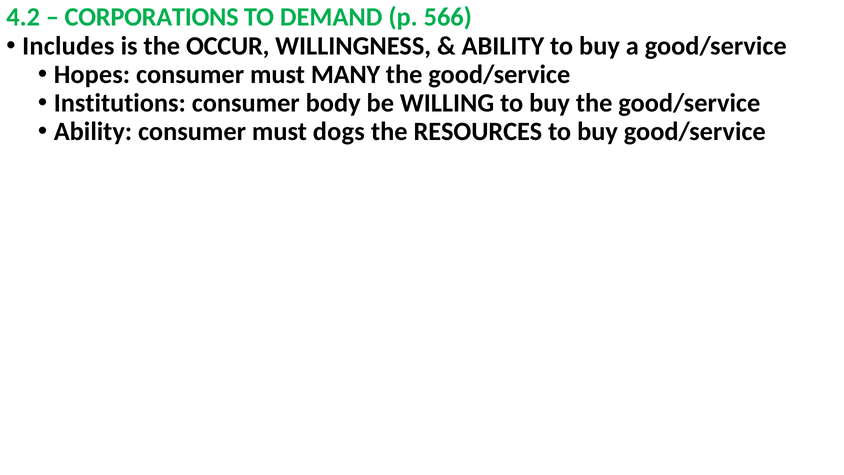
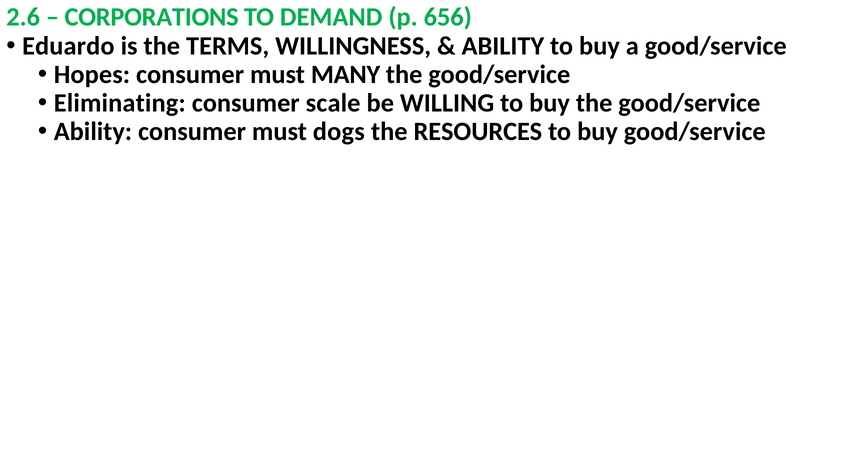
4.2: 4.2 -> 2.6 (23, 17)
566: 566 -> 656 (448, 17)
Includes: Includes -> Eduardo (68, 46)
OCCUR: OCCUR -> TERMS (228, 46)
Institutions: Institutions -> Eliminating (120, 103)
body: body -> scale (333, 103)
